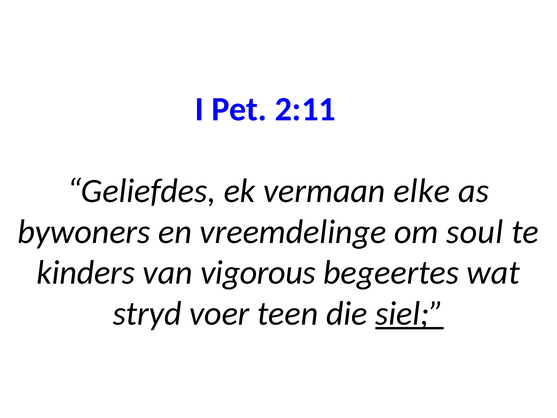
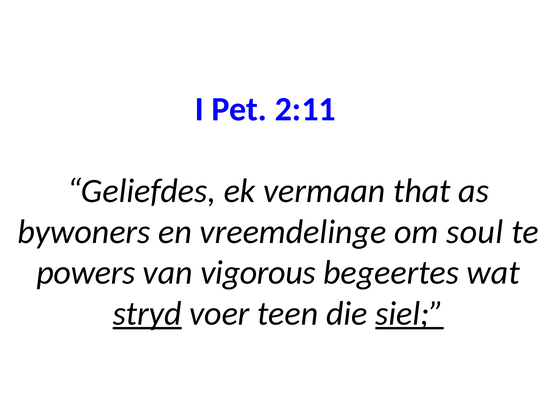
elke: elke -> that (422, 191)
kinders: kinders -> powers (86, 272)
stryd underline: none -> present (147, 313)
